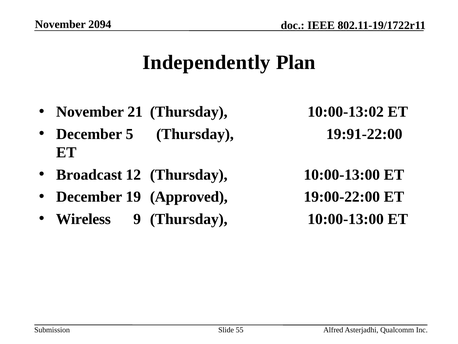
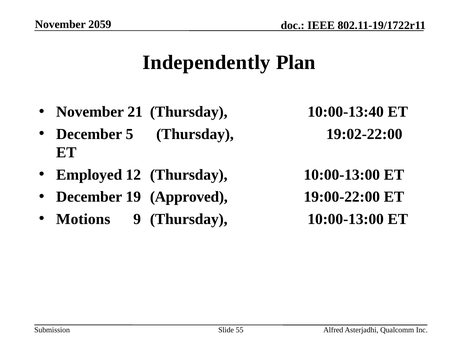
2094: 2094 -> 2059 (100, 24)
10:00-13:02: 10:00-13:02 -> 10:00-13:40 (346, 112)
19:91-22:00: 19:91-22:00 -> 19:02-22:00 (364, 134)
Broadcast: Broadcast -> Employed (89, 174)
Wireless: Wireless -> Motions (83, 219)
